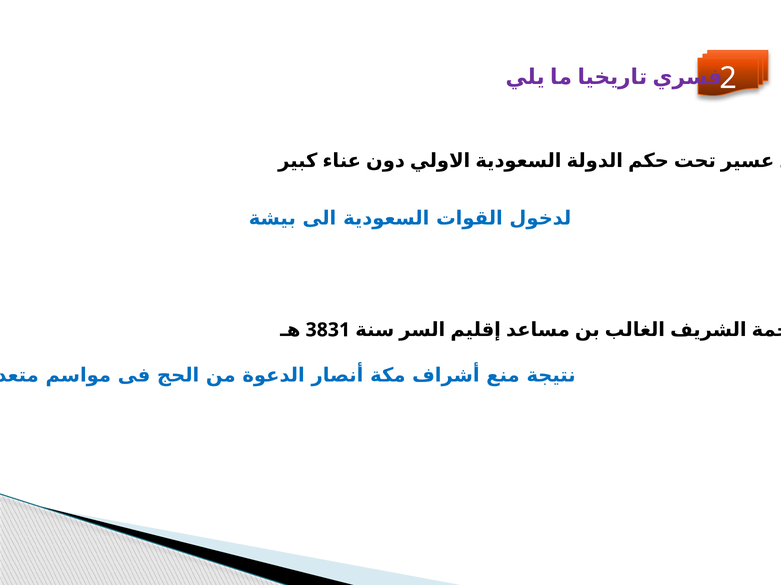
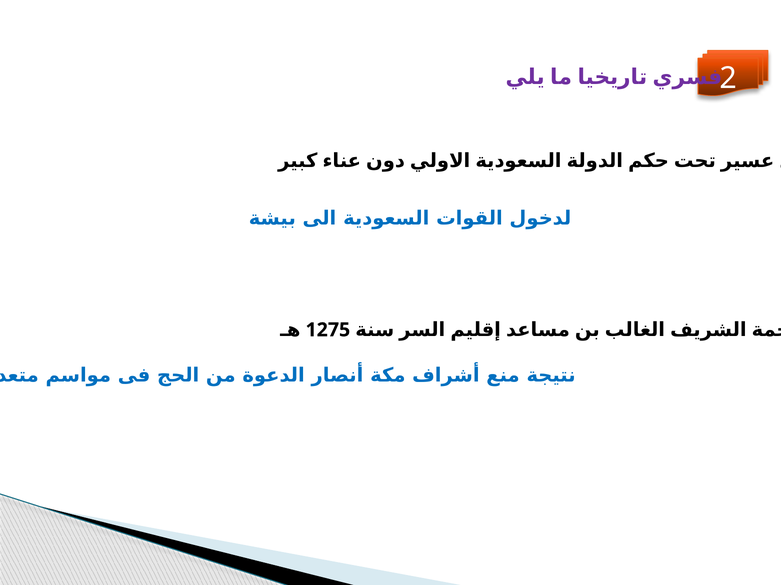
3831: 3831 -> 1275 (328, 330)
